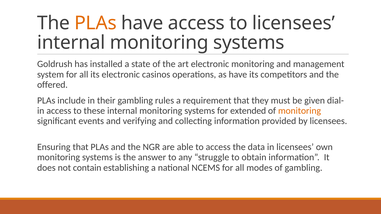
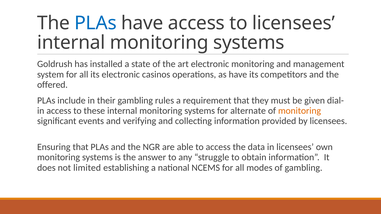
PLAs colour: orange -> blue (96, 23)
extended: extended -> alternate (248, 111)
contain: contain -> limited (87, 168)
